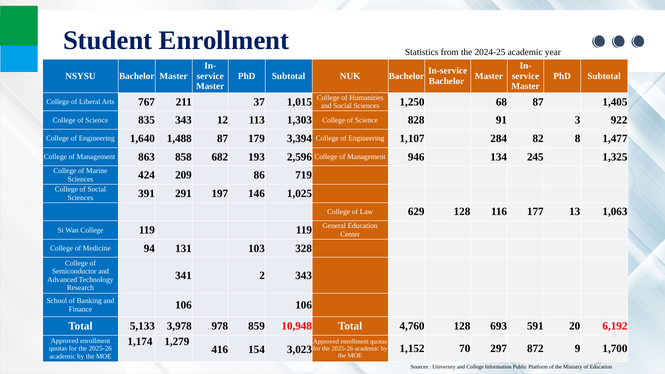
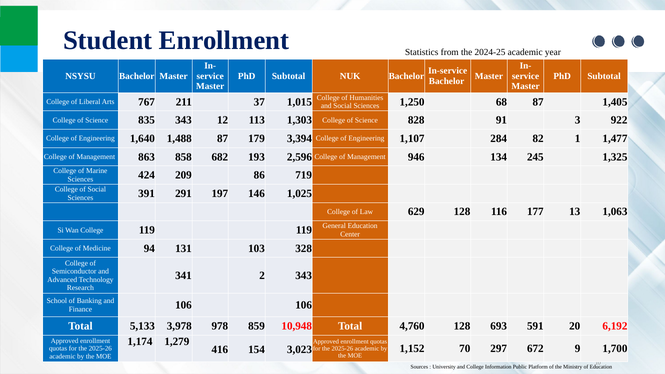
8: 8 -> 1 (578, 139)
872: 872 -> 672 (535, 349)
